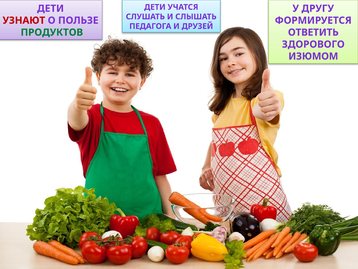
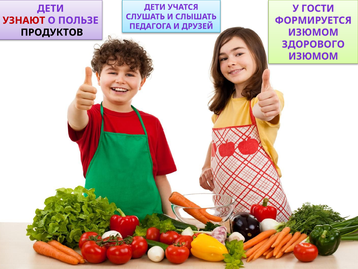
ДРУГУ: ДРУГУ -> ГОСТИ (318, 8)
ПРОДУКТОВ colour: green -> black (52, 32)
ОТВЕТИТЬ: ОТВЕТИТЬ -> ИЗЮМОМ (313, 32)
